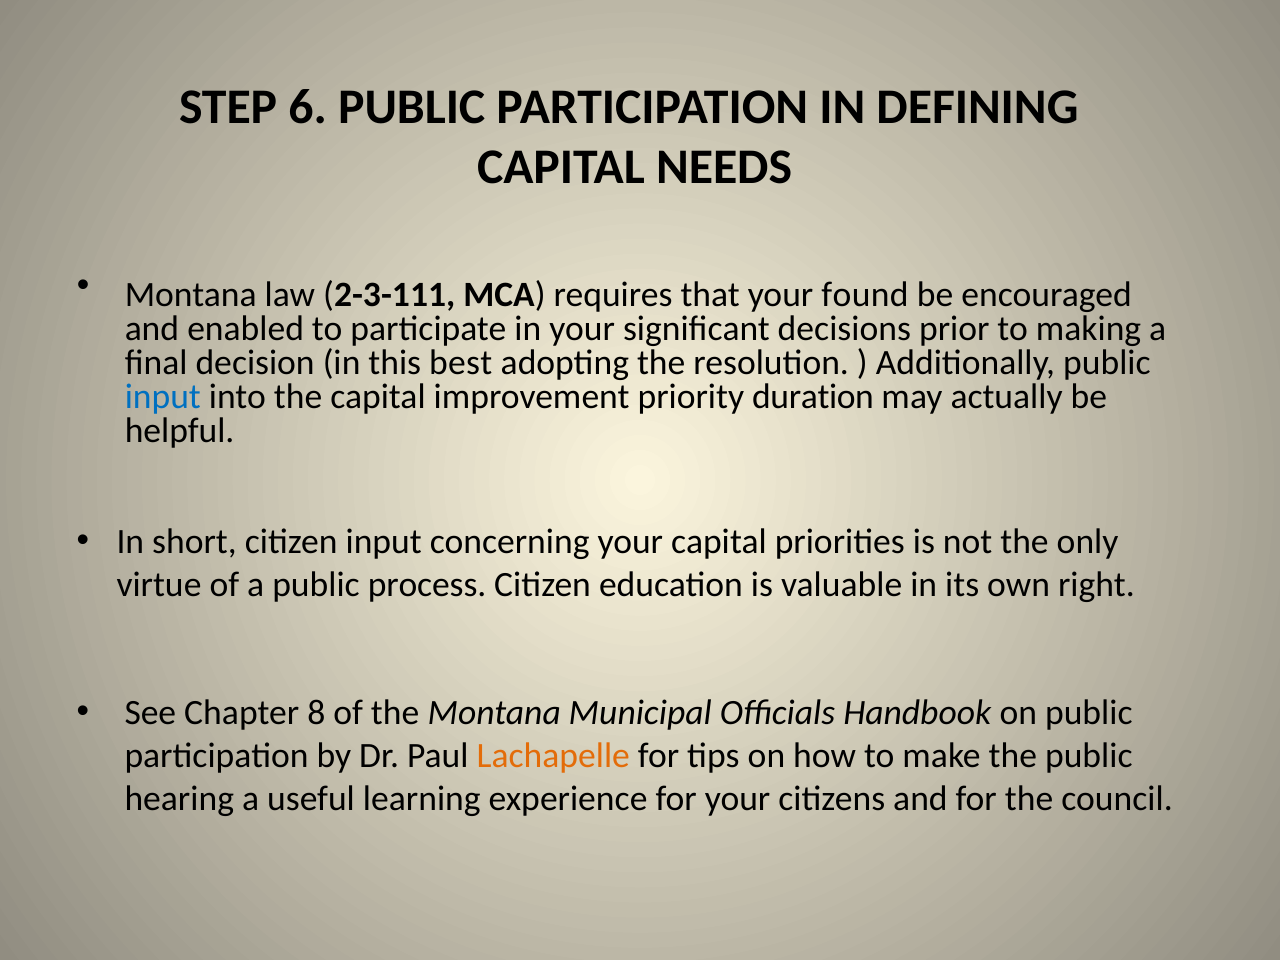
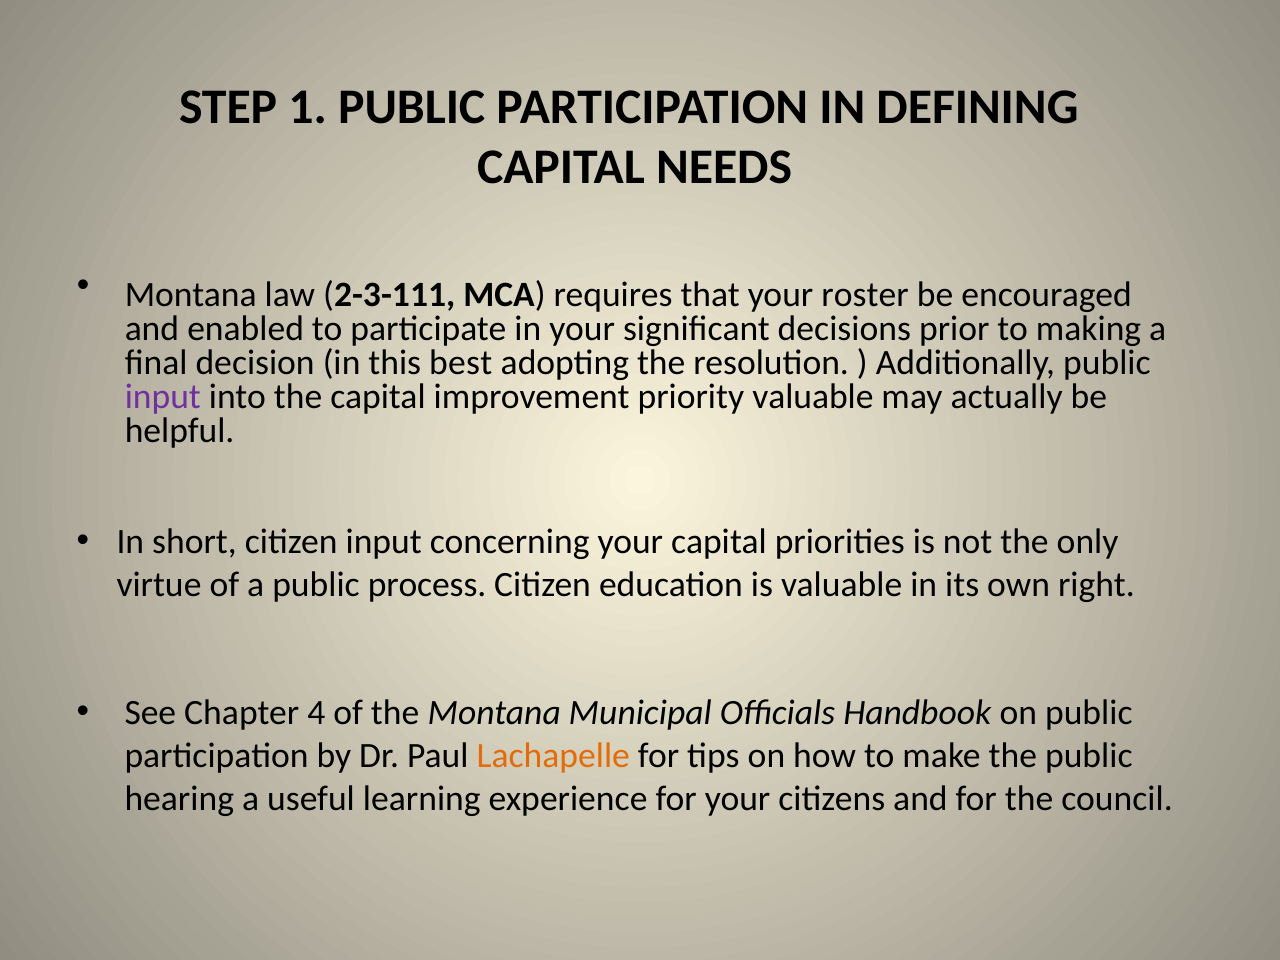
6: 6 -> 1 (308, 107)
found: found -> roster (865, 294)
input colour: blue -> purple (163, 397)
priority duration: duration -> valuable (813, 397)
8: 8 -> 4 (316, 713)
